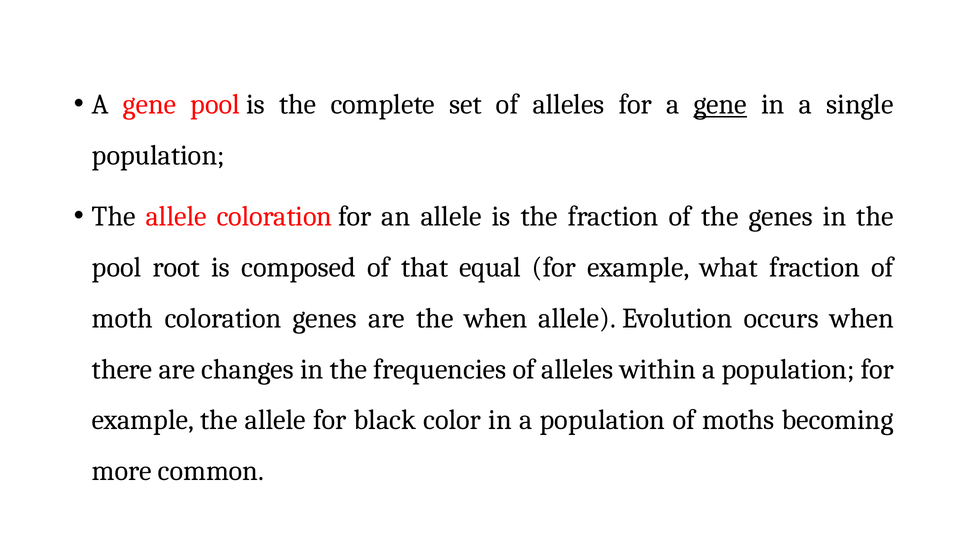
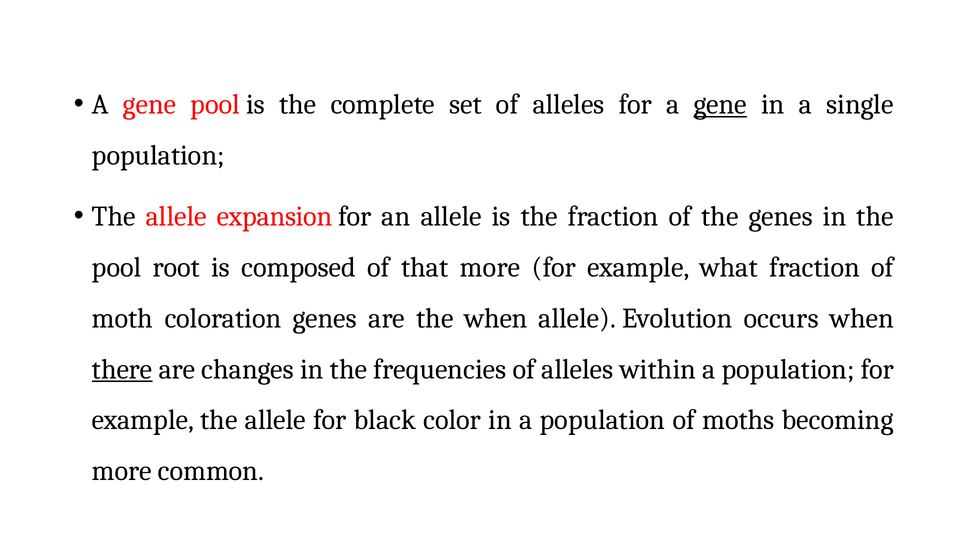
allele coloration: coloration -> expansion (274, 216)
that equal: equal -> more (490, 267)
there underline: none -> present (122, 369)
